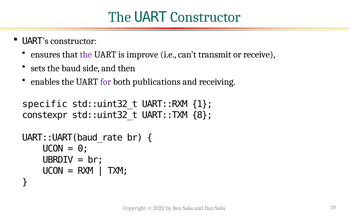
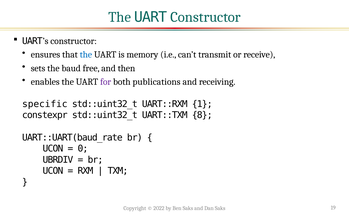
the colour: purple -> blue (86, 55)
improve: improve -> memory (142, 55)
side: side -> free (91, 68)
